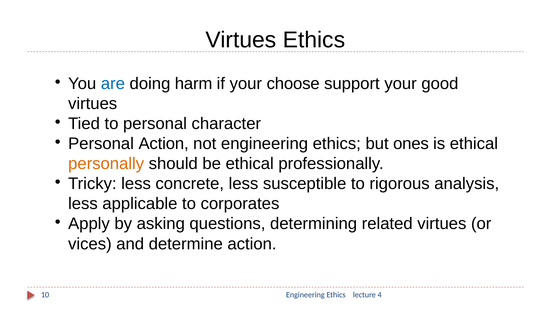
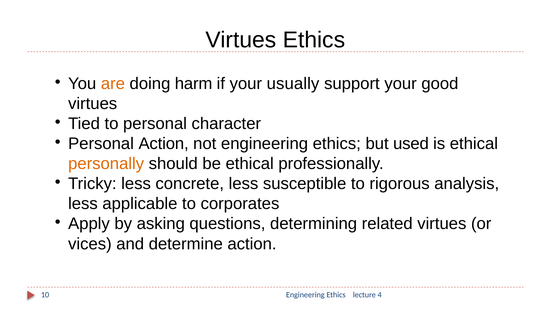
are colour: blue -> orange (113, 84)
choose: choose -> usually (293, 84)
ones: ones -> used (411, 144)
